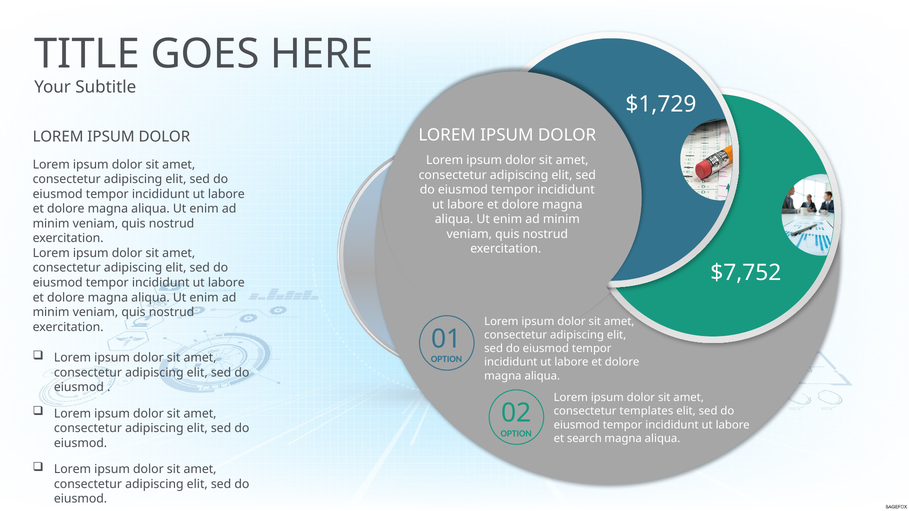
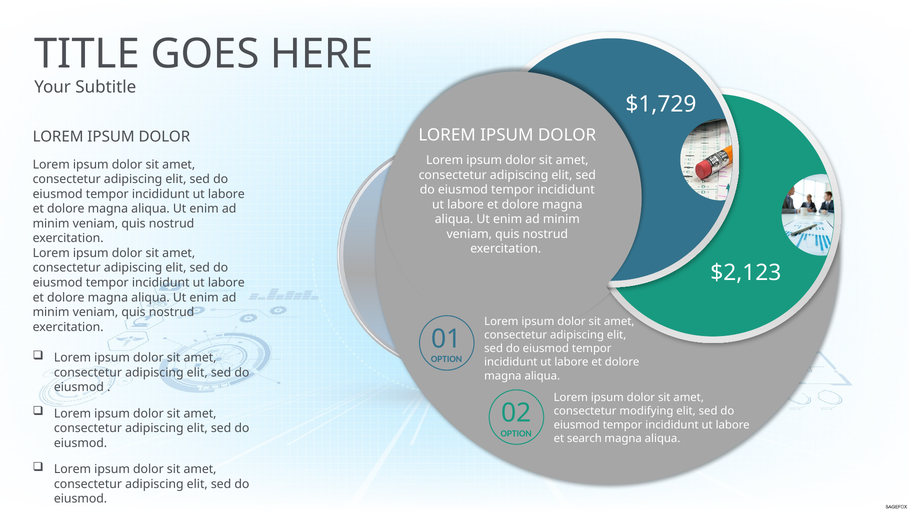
$7,752: $7,752 -> $2,123 (746, 273)
templates: templates -> modifying (646, 411)
